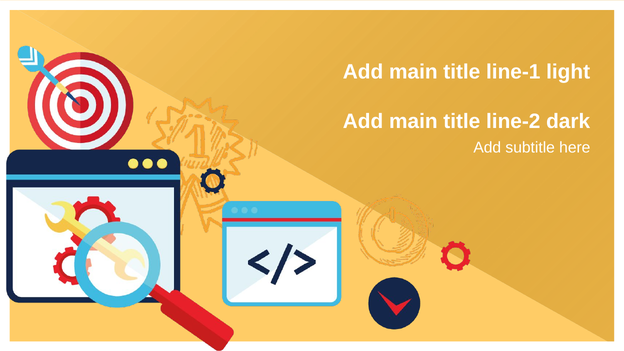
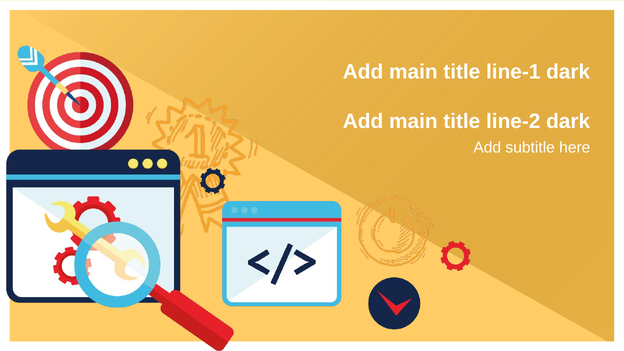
line-1 light: light -> dark (568, 72)
